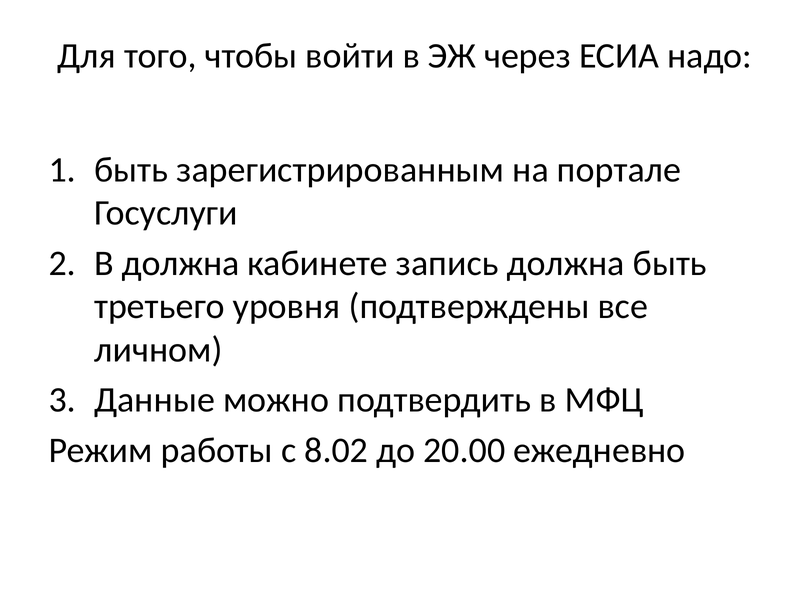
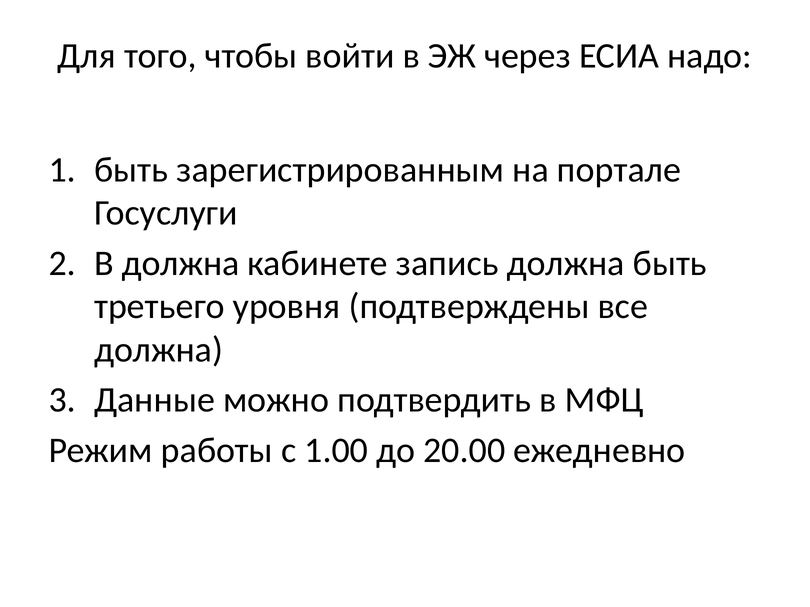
личном: личном -> должна (159, 350)
8.02: 8.02 -> 1.00 (336, 451)
